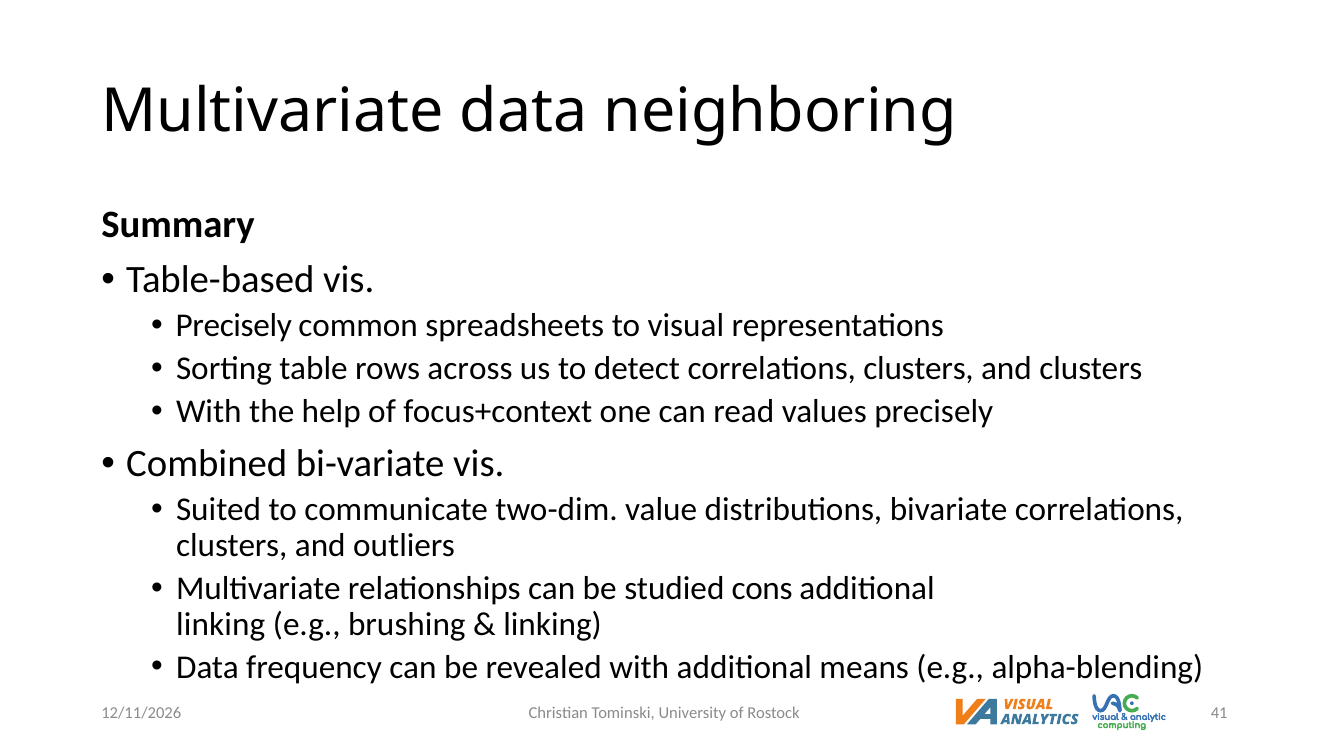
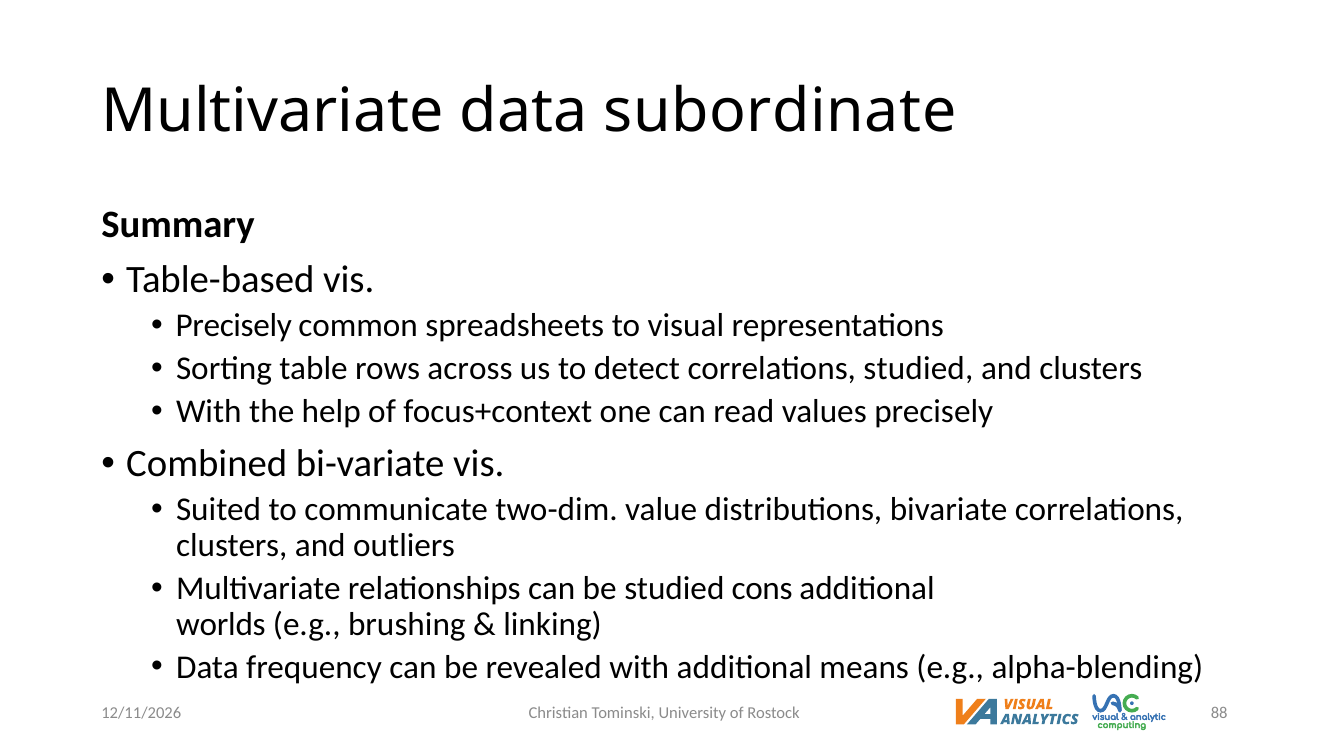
neighboring: neighboring -> subordinate (780, 112)
detect correlations clusters: clusters -> studied (918, 369)
linking: linking -> worlds (221, 625)
41: 41 -> 88 (1219, 714)
